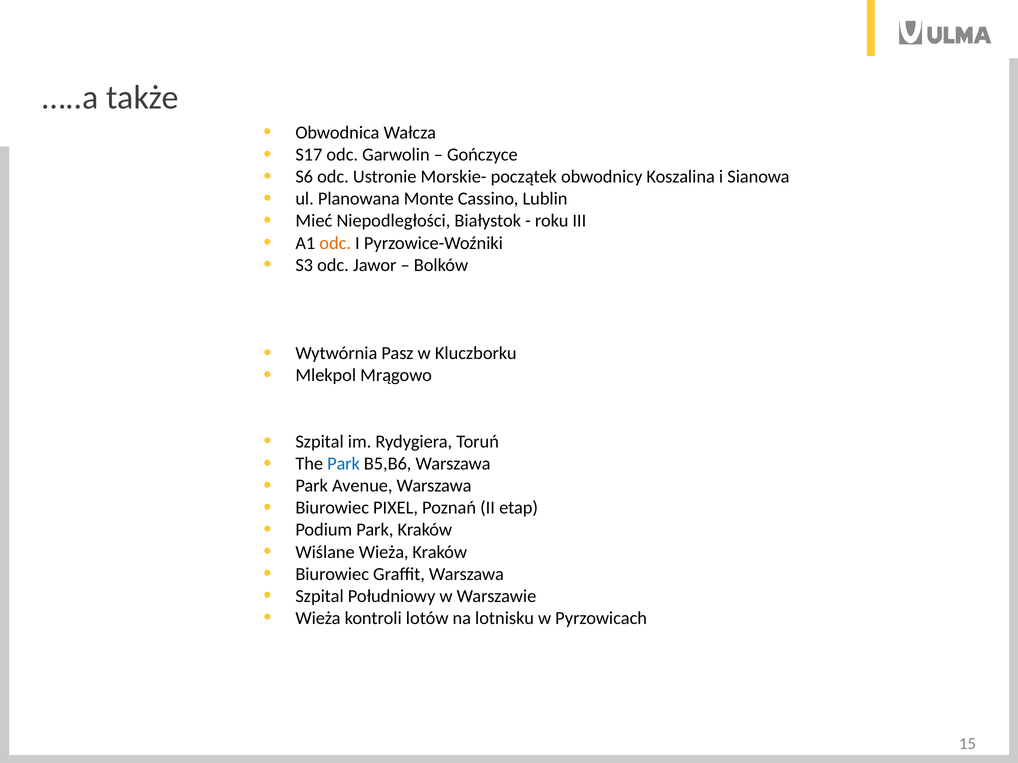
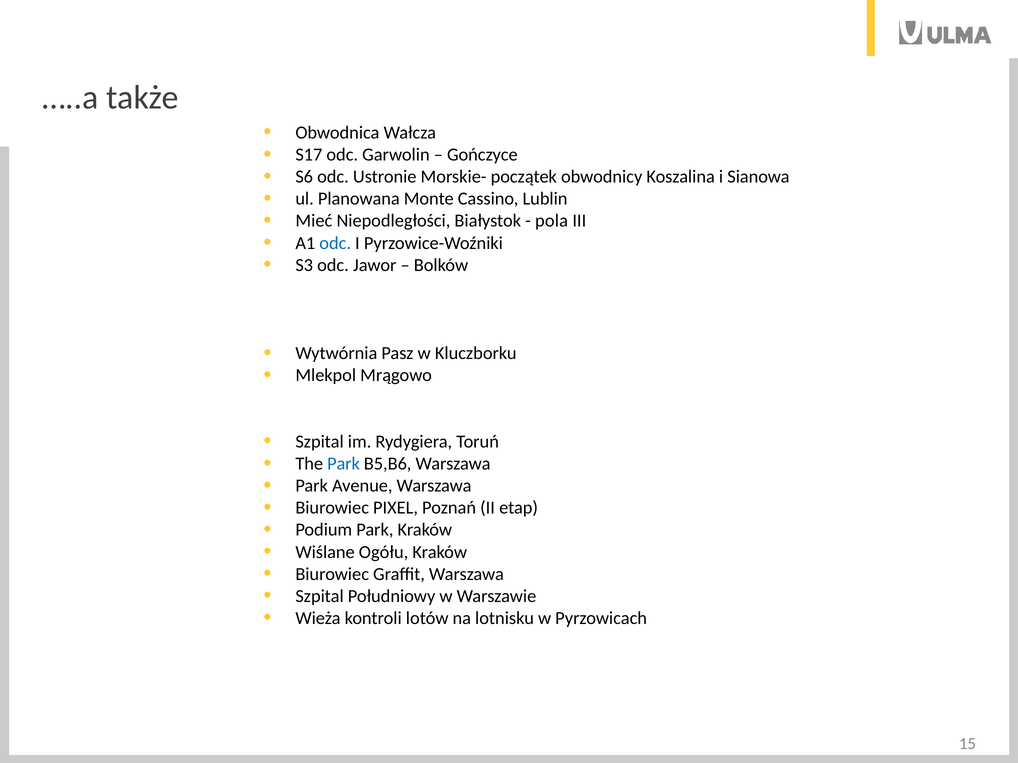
roku: roku -> pola (552, 221)
odc colour: orange -> blue (335, 243)
Wiślane Wieża: Wieża -> Ogółu (384, 552)
